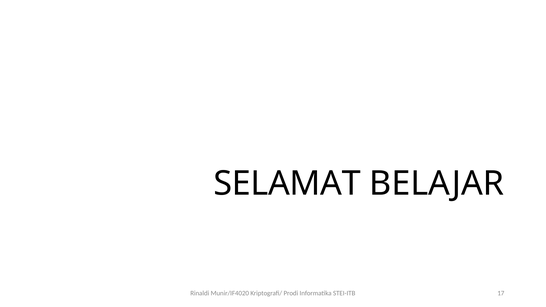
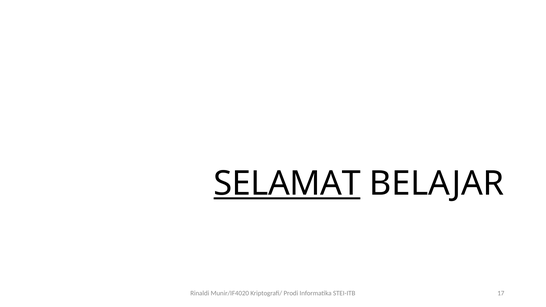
SELAMAT underline: none -> present (287, 184)
